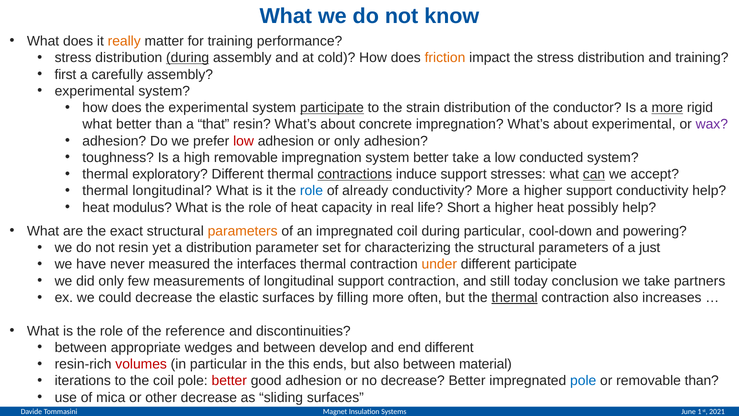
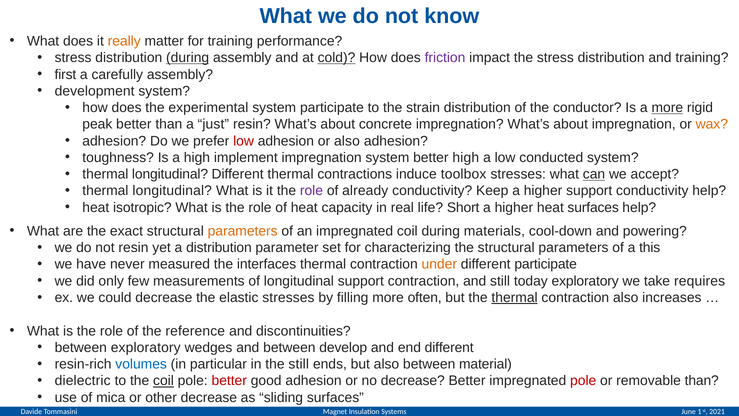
cold underline: none -> present (337, 58)
friction colour: orange -> purple (445, 58)
experimental: experimental -> development (95, 91)
participate underline: present -> none (332, 108)
what: what -> peak (97, 124)
that: that -> just (213, 124)
about experimental: experimental -> impregnation (634, 124)
wax colour: purple -> orange (712, 124)
or only: only -> also (347, 141)
high removable: removable -> implement (246, 158)
better take: take -> high (466, 158)
exploratory: exploratory -> longitudinal (170, 174)
contractions underline: present -> none (355, 174)
induce support: support -> toolbox (464, 174)
role colour: blue -> purple (311, 191)
conductivity More: More -> Keep (492, 191)
modulus: modulus -> isotropic (142, 207)
heat possibly: possibly -> surfaces (593, 207)
during particular: particular -> materials (494, 231)
just: just -> this (650, 248)
today conclusion: conclusion -> exploratory (585, 281)
partners: partners -> requires (700, 281)
elastic surfaces: surfaces -> stresses (288, 297)
between appropriate: appropriate -> exploratory (146, 347)
volumes colour: red -> blue (141, 364)
the this: this -> still (299, 364)
iterations: iterations -> dielectric (83, 381)
coil underline: none -> present (163, 381)
pole colour: blue -> red (583, 381)
